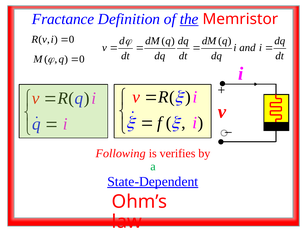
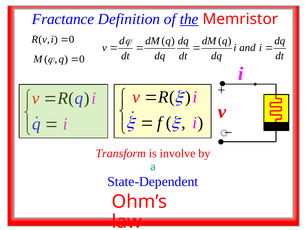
Following: Following -> Transform (121, 154)
verifies: verifies -> involve (178, 154)
State-Dependent underline: present -> none (153, 182)
